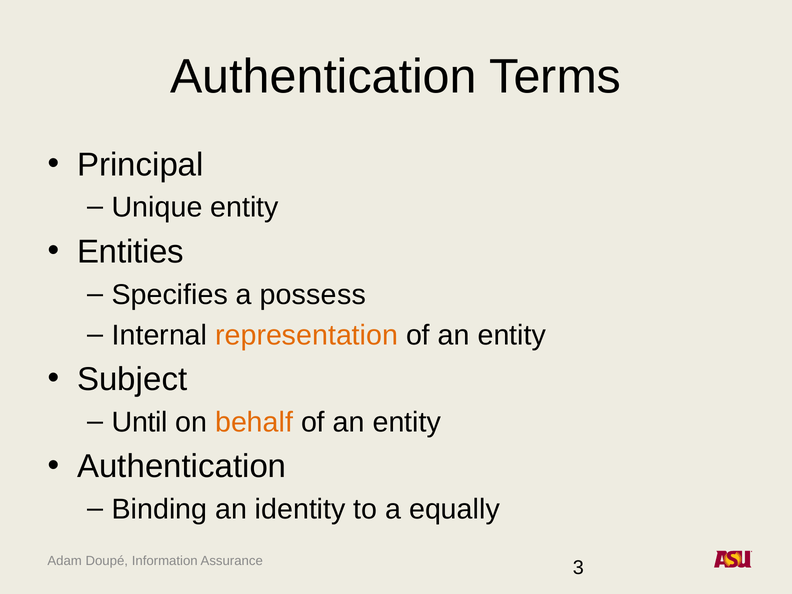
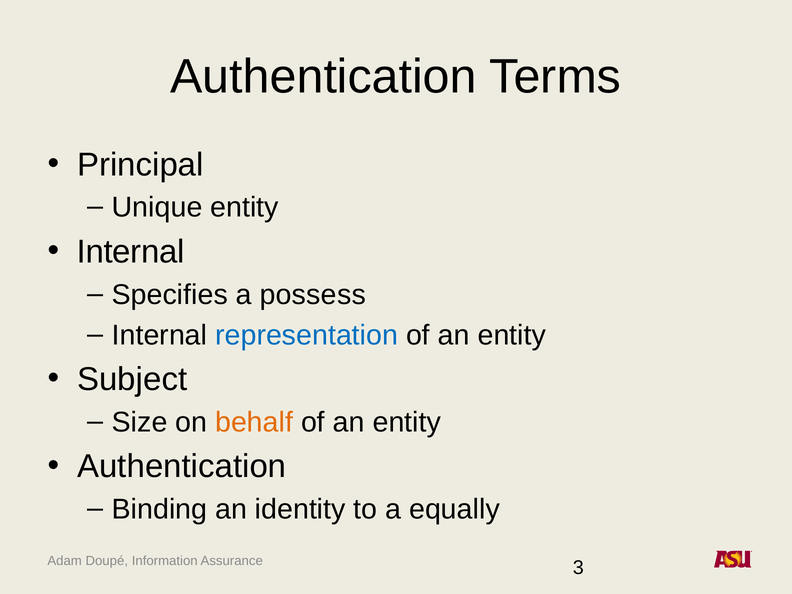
Entities: Entities -> Internal (131, 252)
representation colour: orange -> blue (307, 335)
Until: Until -> Size (140, 422)
